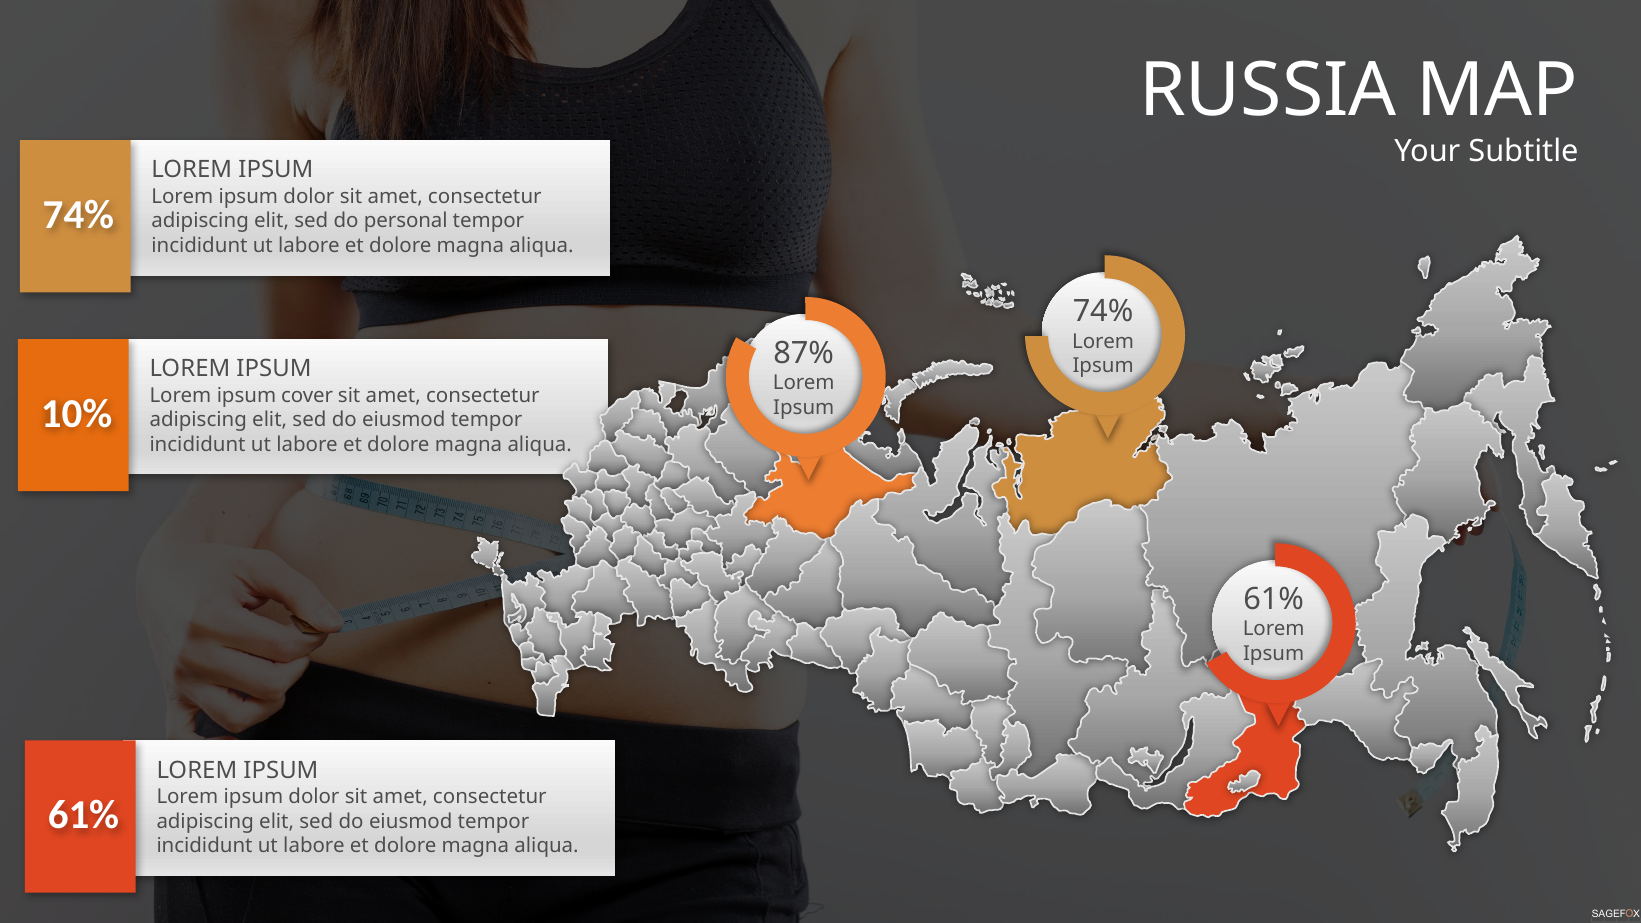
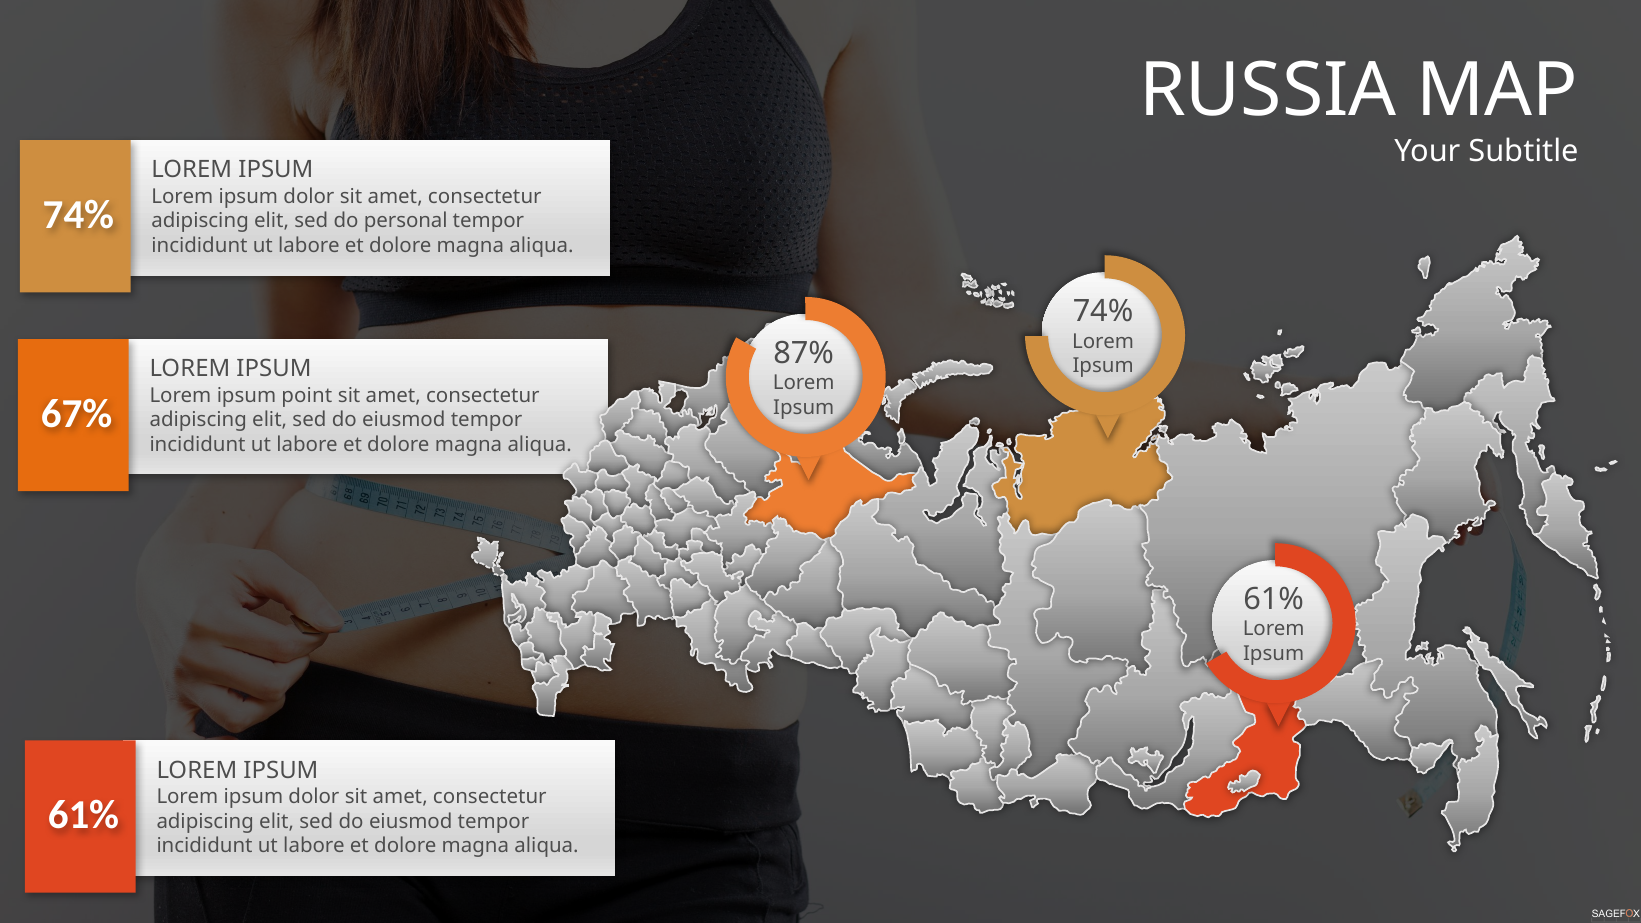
cover: cover -> point (307, 395)
10%: 10% -> 67% (77, 414)
